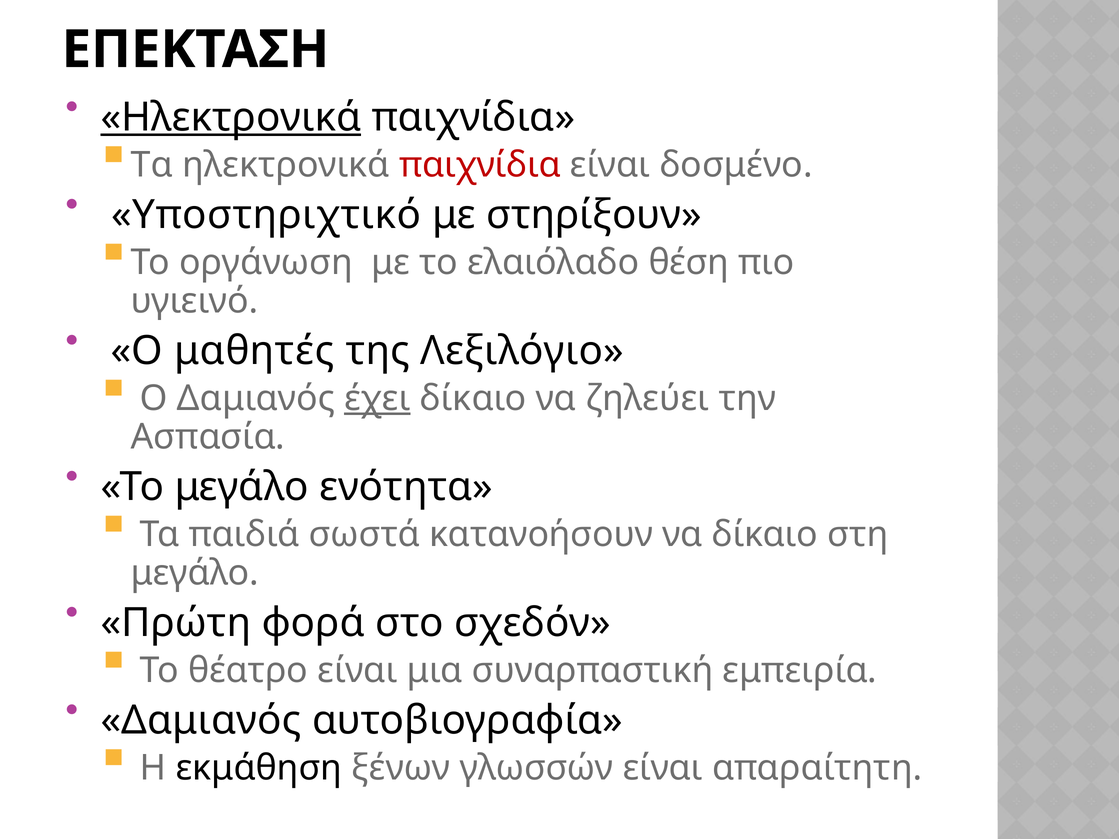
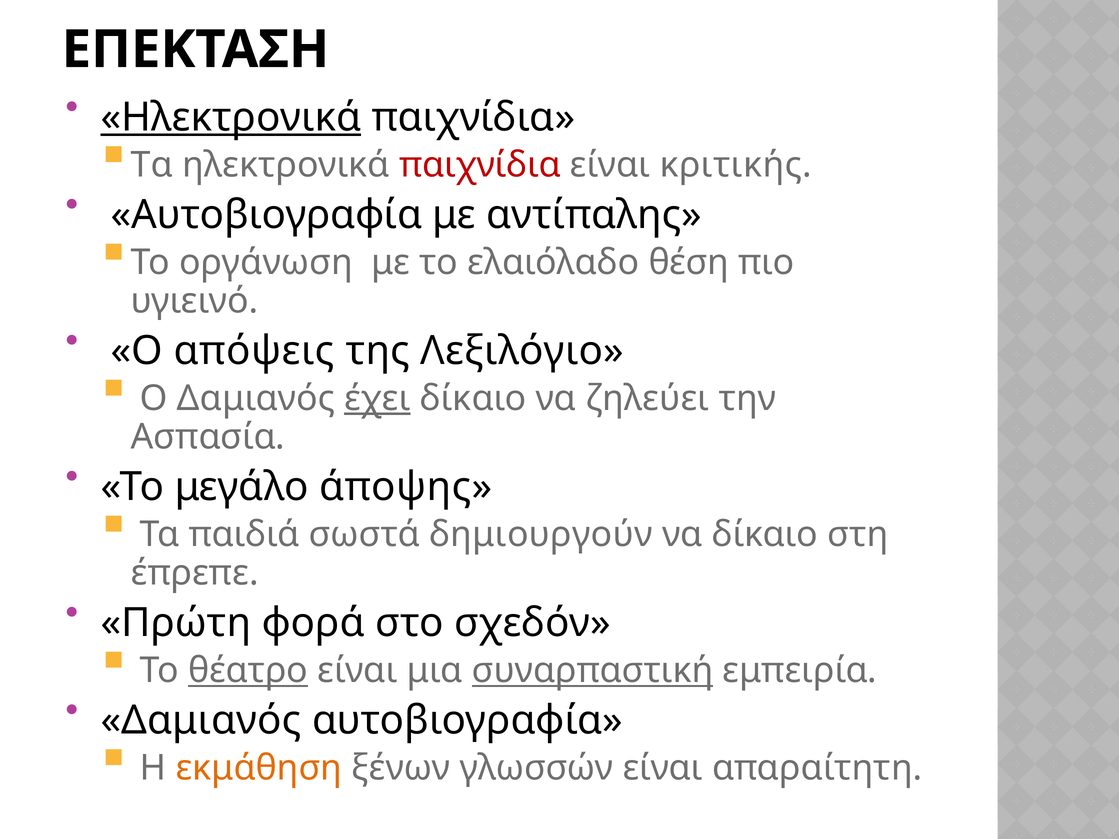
δοσμένο: δοσμένο -> κριτικής (736, 165)
Υποστηριχτικό: Υποστηριχτικό -> Αυτοβιογραφία (267, 215)
στηρίξουν: στηρίξουν -> αντίπαλης (594, 215)
μαθητές: μαθητές -> απόψεις (254, 351)
ενότητα: ενότητα -> άποψης (406, 487)
κατανοήσουν: κατανοήσουν -> δημιουργούν (541, 535)
μεγάλο: μεγάλο -> έπρεπε (195, 573)
θέατρο underline: none -> present (248, 671)
συναρπαστική underline: none -> present (593, 671)
εκμάθηση colour: black -> orange (259, 768)
